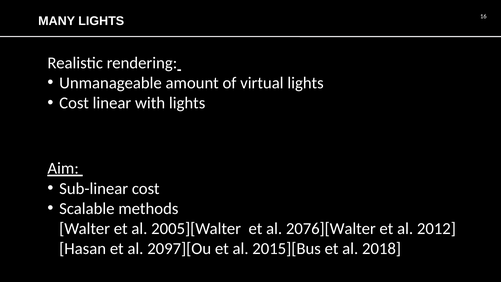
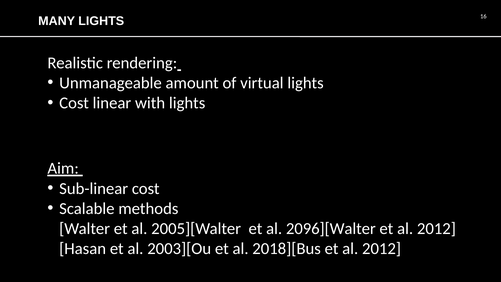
2076][Walter: 2076][Walter -> 2096][Walter (331, 228)
2097][Ou: 2097][Ou -> 2003][Ou (179, 249)
2015][Bus: 2015][Bus -> 2018][Bus (287, 249)
2018: 2018 -> 2012 (382, 249)
